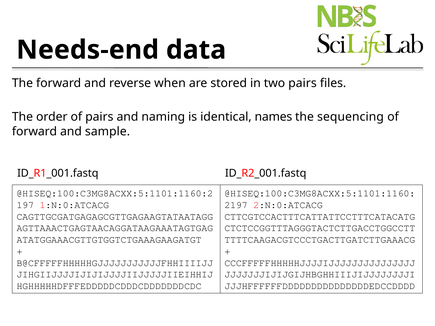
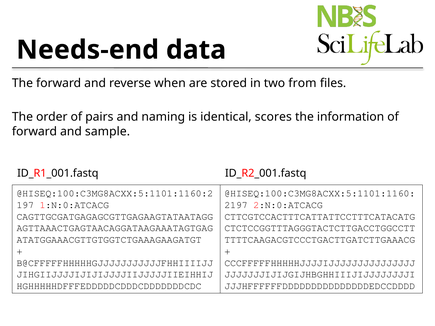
two pairs: pairs -> from (302, 83)
names: names -> scores (273, 117)
sequencing: sequencing -> information (351, 117)
